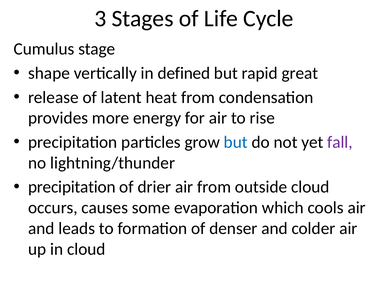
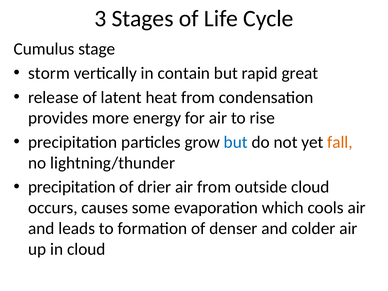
shape: shape -> storm (49, 73)
defined: defined -> contain (184, 73)
fall colour: purple -> orange (340, 142)
